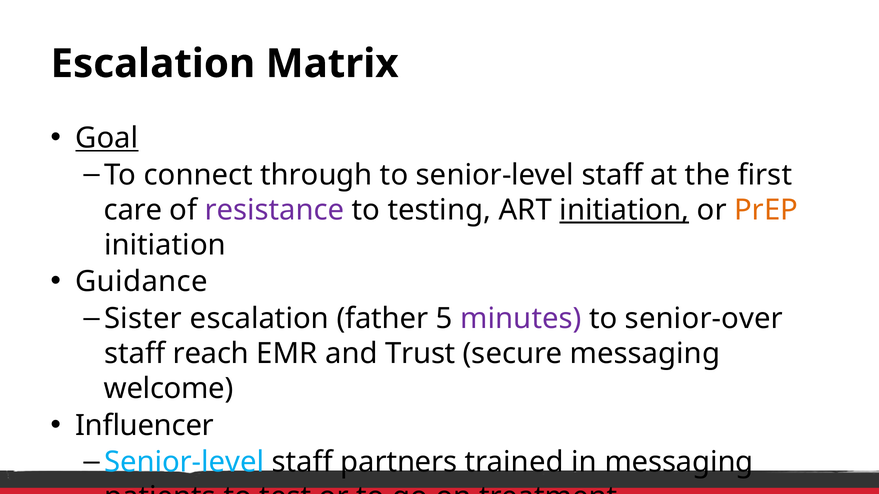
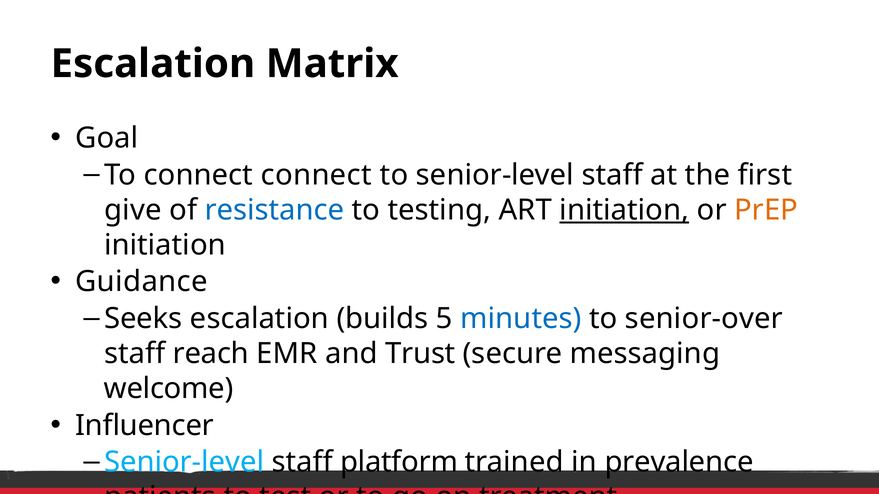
Goal underline: present -> none (107, 138)
connect through: through -> connect (316, 175)
care: care -> give (133, 210)
resistance colour: purple -> blue (275, 210)
Sister: Sister -> Seeks (143, 319)
father: father -> builds (382, 319)
minutes colour: purple -> blue (521, 319)
partners: partners -> platform (399, 462)
in messaging: messaging -> prevalence (679, 462)
